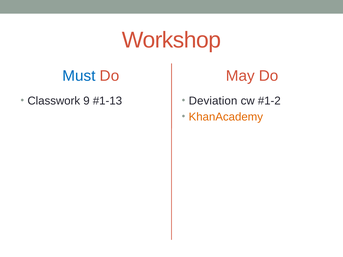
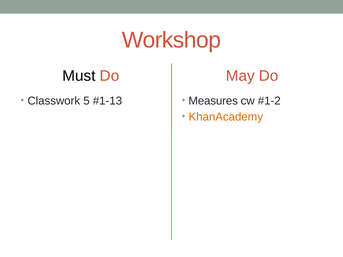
Must colour: blue -> black (79, 76)
9: 9 -> 5 (86, 101)
Deviation: Deviation -> Measures (213, 101)
